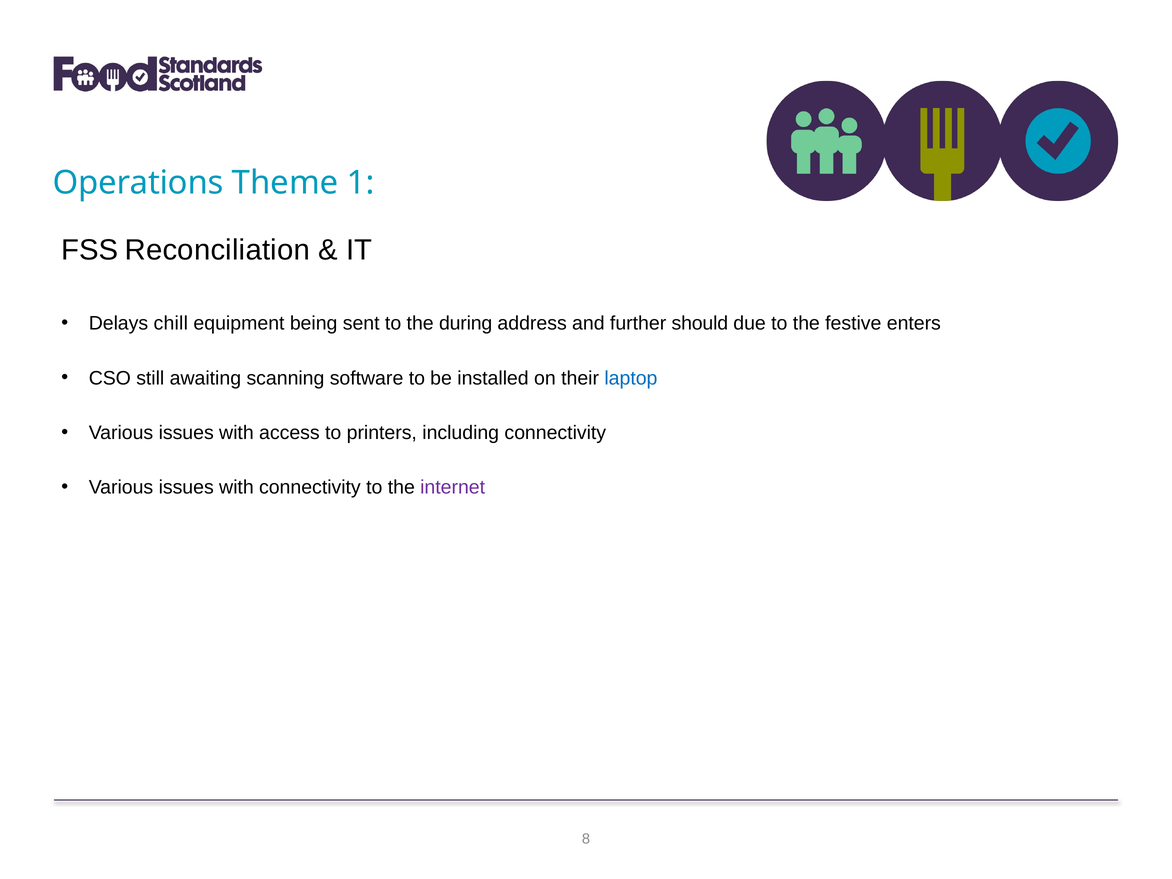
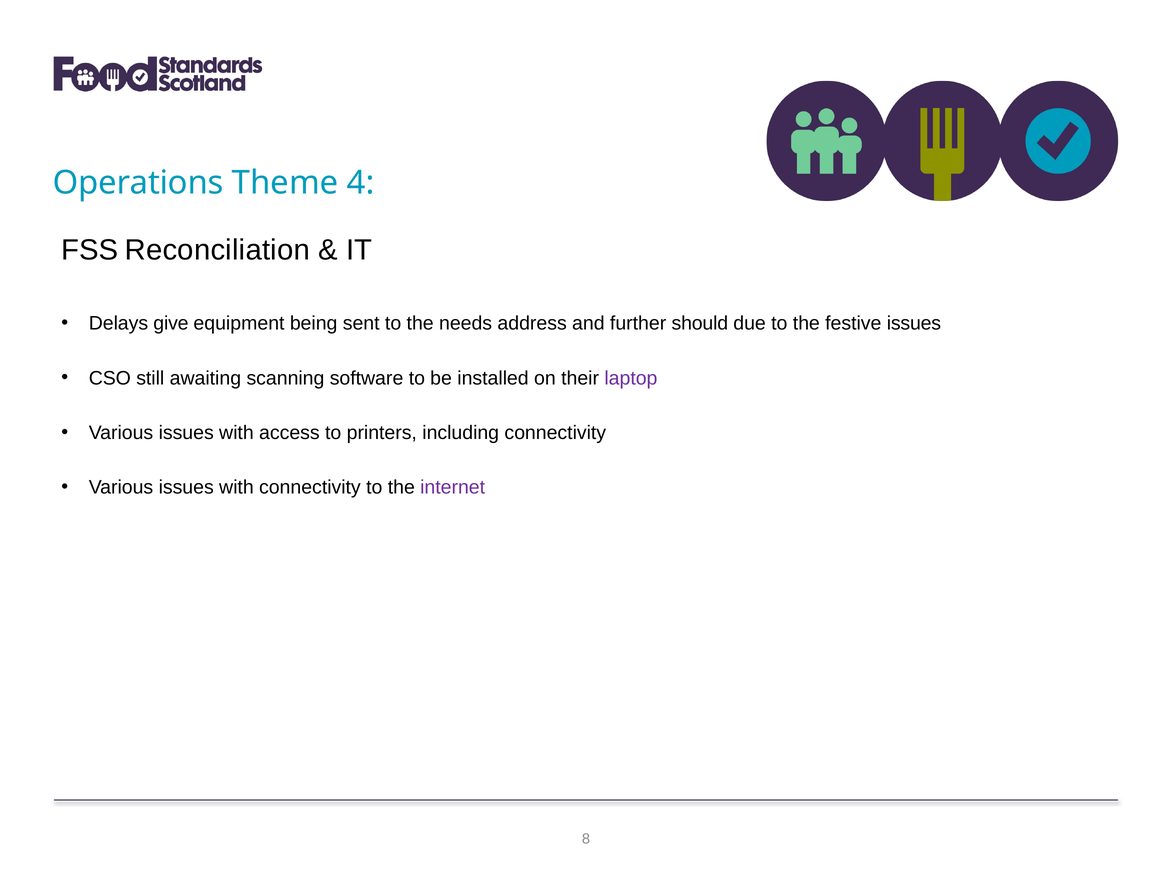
1: 1 -> 4 (361, 183)
chill: chill -> give (171, 323)
during: during -> needs (466, 323)
festive enters: enters -> issues (914, 323)
laptop colour: blue -> purple (631, 378)
